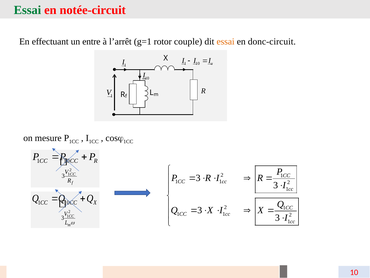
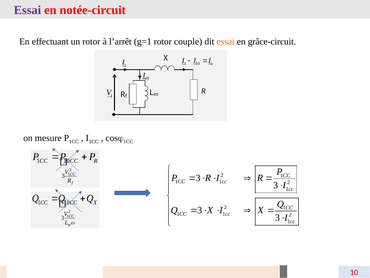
Essai colour: green -> purple (27, 10)
un entre: entre -> rotor (91, 41)
donc-circuit: donc-circuit -> grâce-circuit (272, 41)
